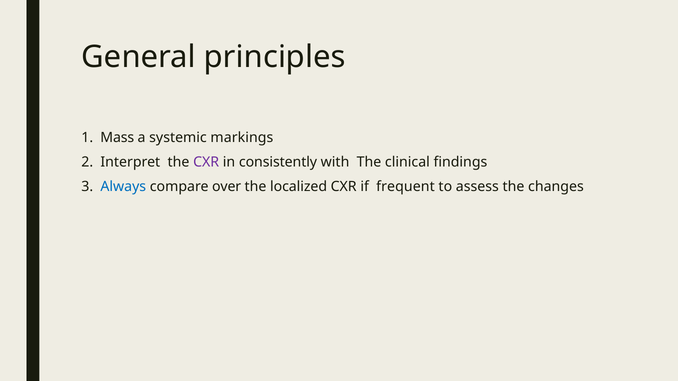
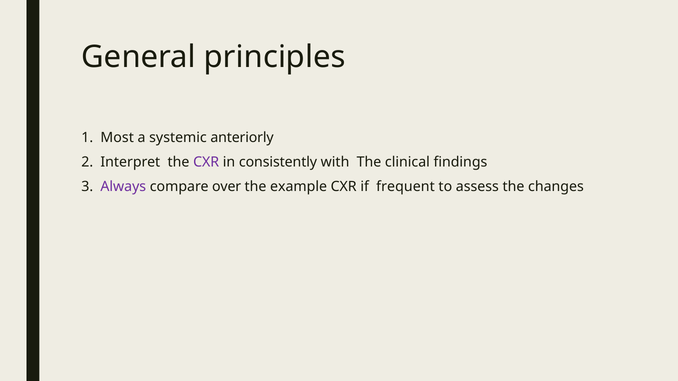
Mass: Mass -> Most (117, 138)
markings: markings -> anteriorly (242, 138)
Always colour: blue -> purple (123, 187)
localized: localized -> example (299, 187)
